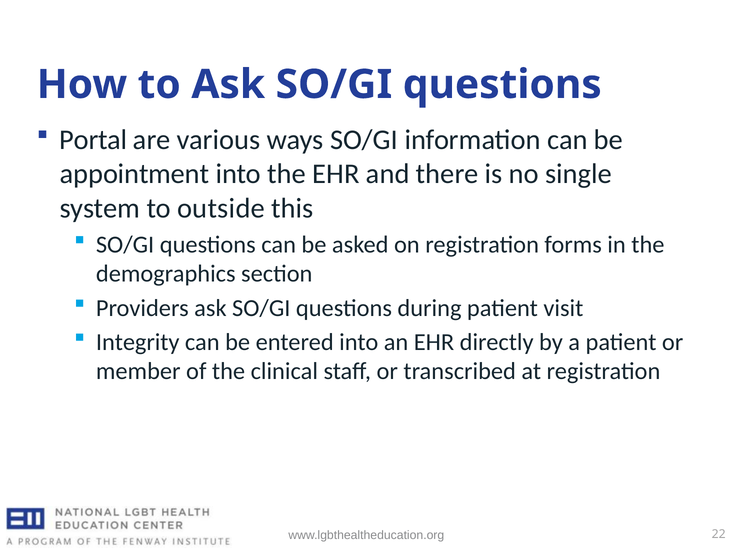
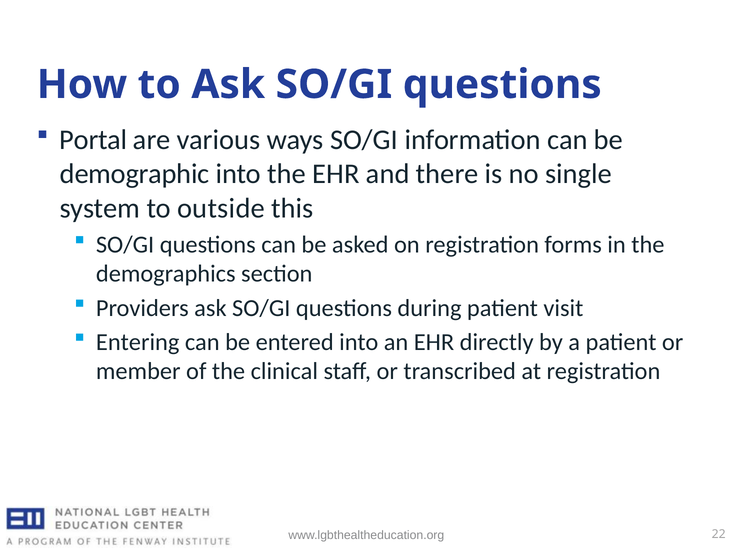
appointment: appointment -> demographic (135, 174)
Integrity: Integrity -> Entering (138, 343)
